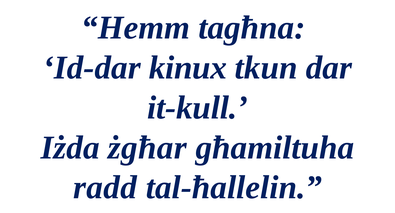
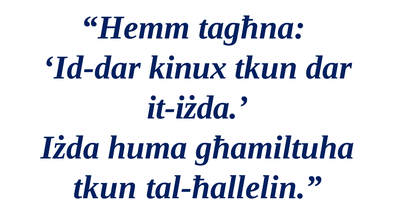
it-kull: it-kull -> it-iżda (198, 107)
żgħar: żgħar -> huma (148, 147)
radd: radd -> tkun (105, 187)
